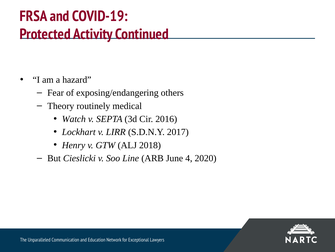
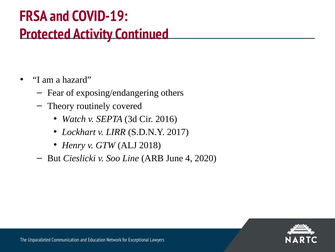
medical: medical -> covered (127, 106)
